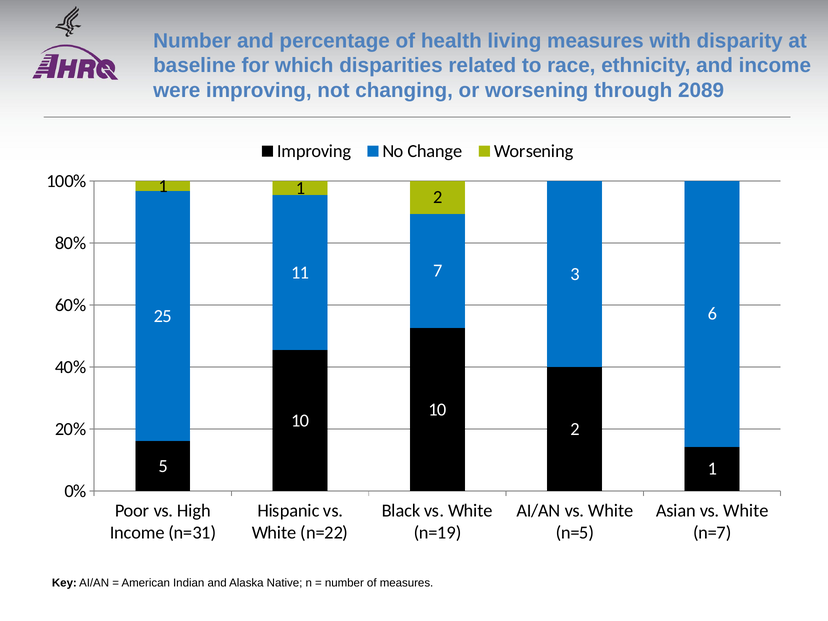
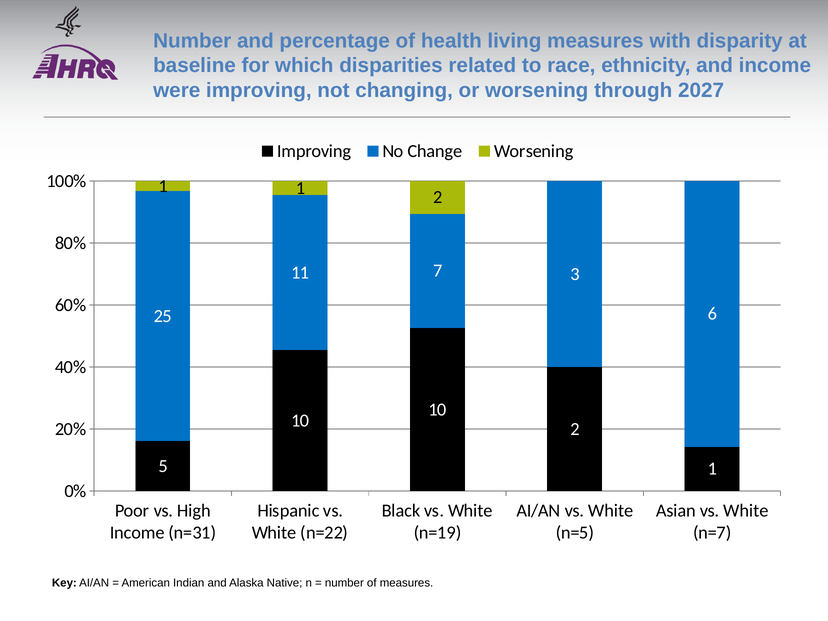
2089: 2089 -> 2027 (701, 90)
